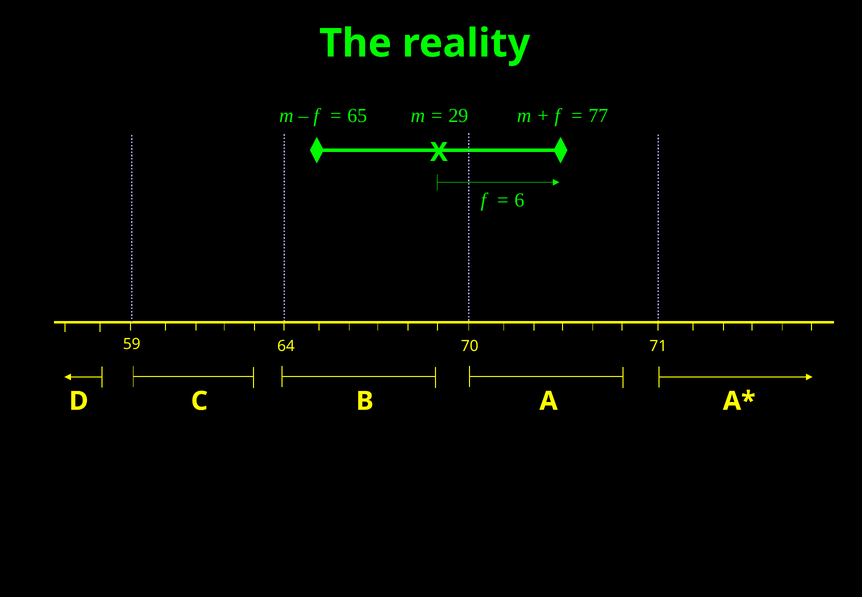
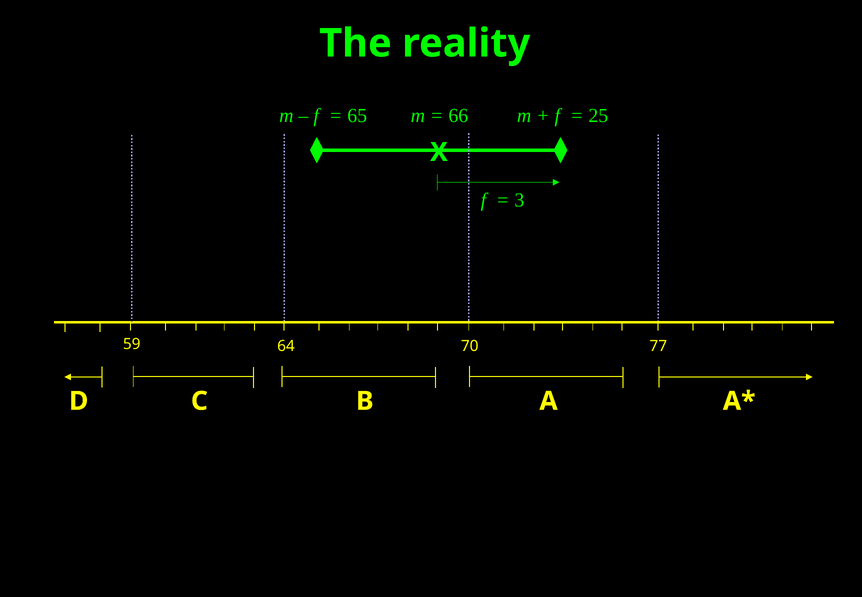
29: 29 -> 66 (458, 116)
77: 77 -> 25 (598, 116)
6: 6 -> 3 (519, 200)
71: 71 -> 77 (658, 346)
